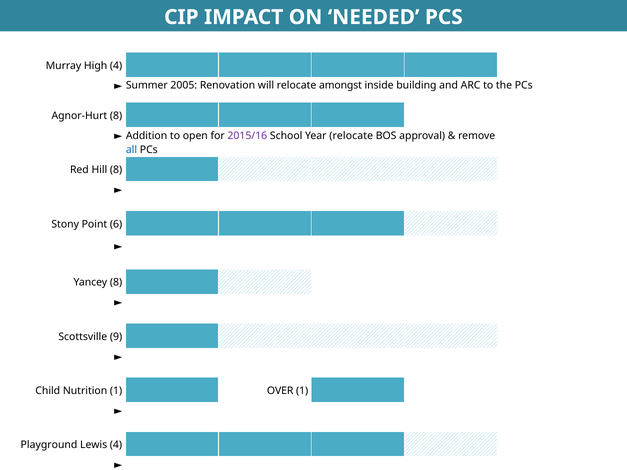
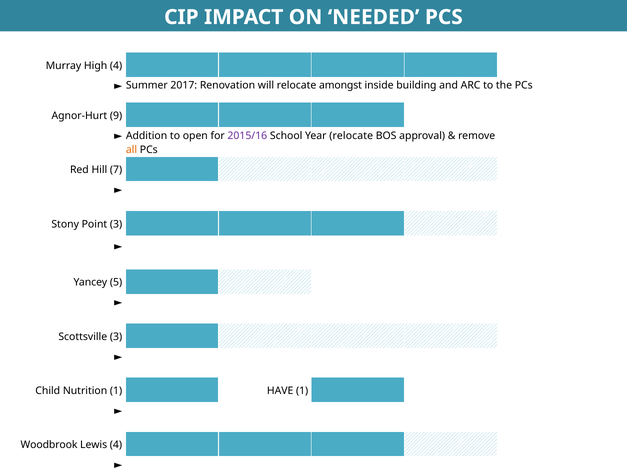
2005: 2005 -> 2017 (184, 86)
Agnor-Hurt 8: 8 -> 9 (116, 116)
all colour: blue -> orange (132, 150)
Hill 8: 8 -> 7 (116, 170)
Point 6: 6 -> 3 (116, 224)
Yancey 8: 8 -> 5 (116, 283)
Scottsville 9: 9 -> 3 (116, 337)
OVER: OVER -> HAVE (280, 391)
Playground: Playground -> Woodbrook (49, 445)
